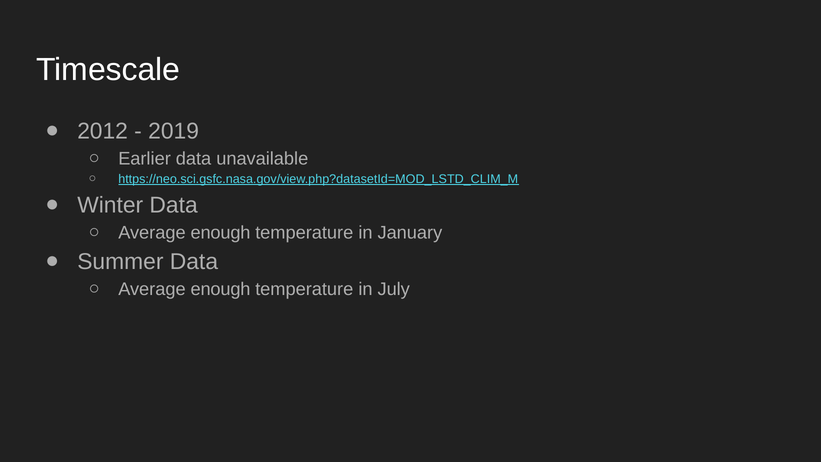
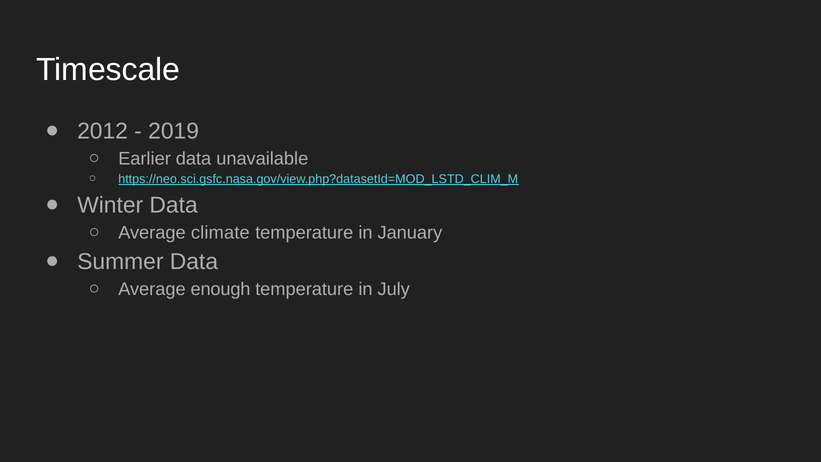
enough: enough -> climate (220, 233)
